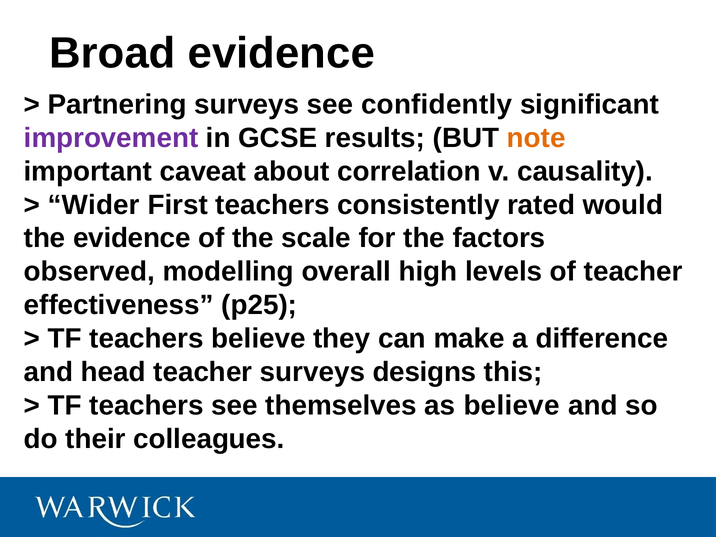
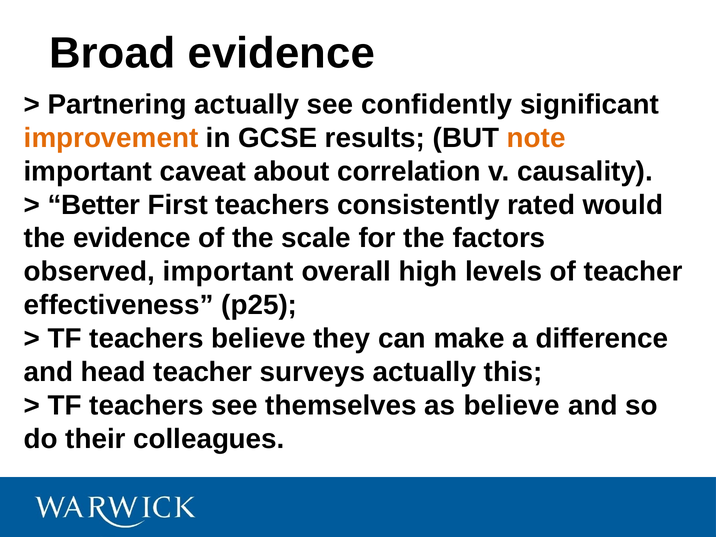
Partnering surveys: surveys -> actually (247, 105)
improvement colour: purple -> orange (111, 138)
Wider: Wider -> Better (94, 205)
observed modelling: modelling -> important (228, 272)
surveys designs: designs -> actually (424, 372)
